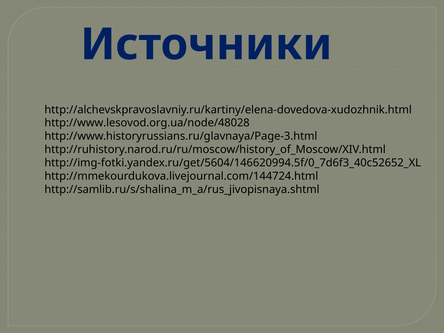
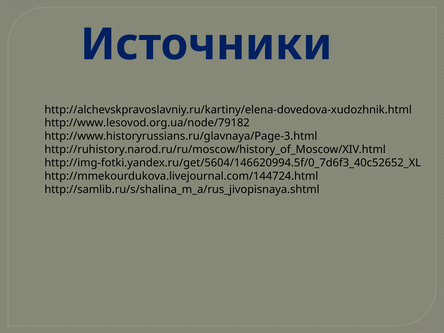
http://www.lesovod.org.ua/node/48028: http://www.lesovod.org.ua/node/48028 -> http://www.lesovod.org.ua/node/79182 (147, 123)
